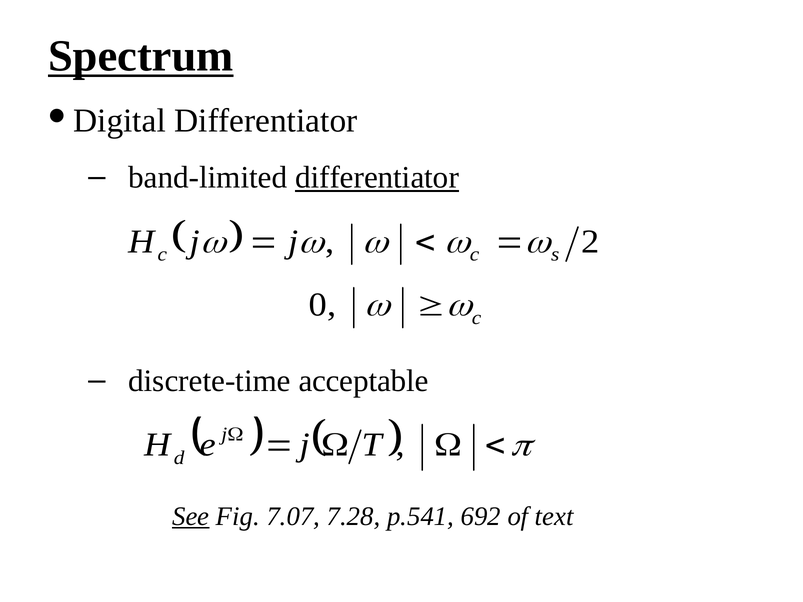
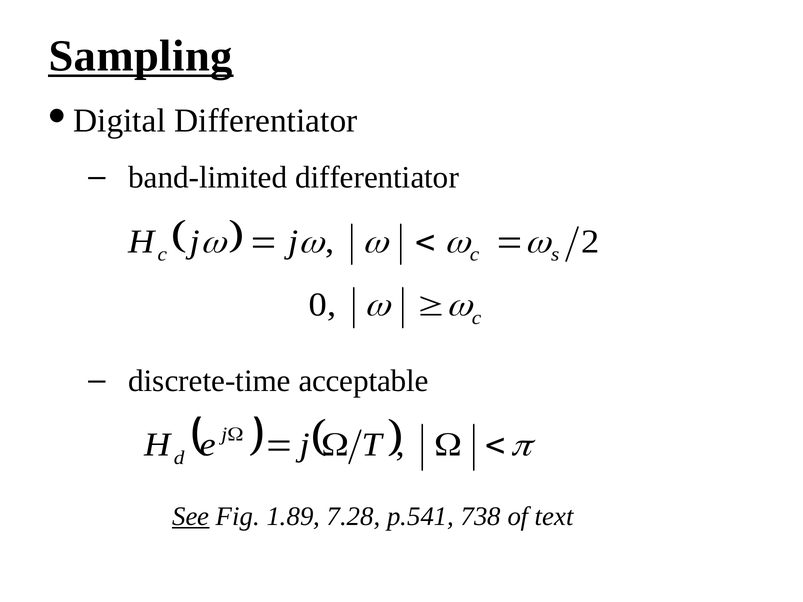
Spectrum: Spectrum -> Sampling (141, 56)
differentiator underline: present -> none (377, 178)
7.07: 7.07 -> 1.89 (293, 517)
692: 692 -> 738 (481, 517)
